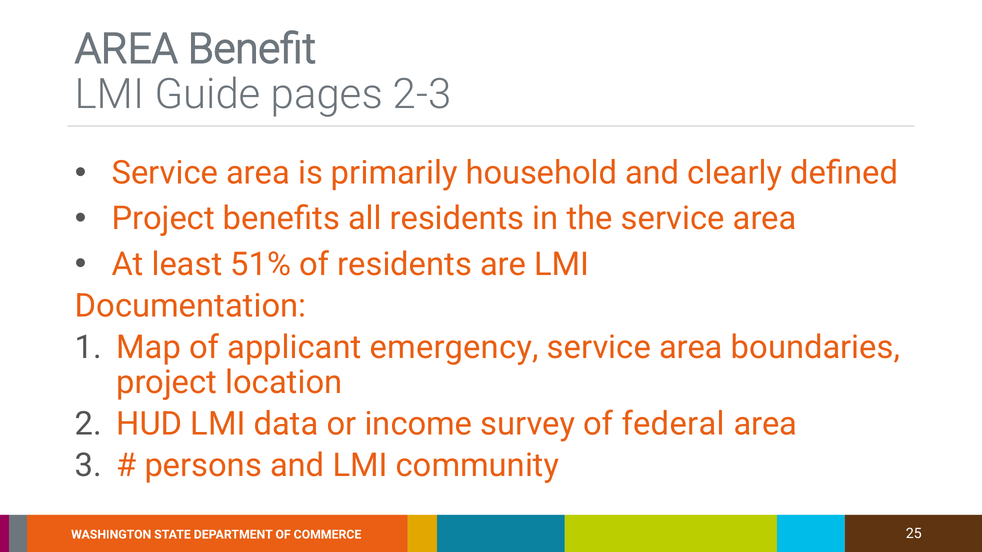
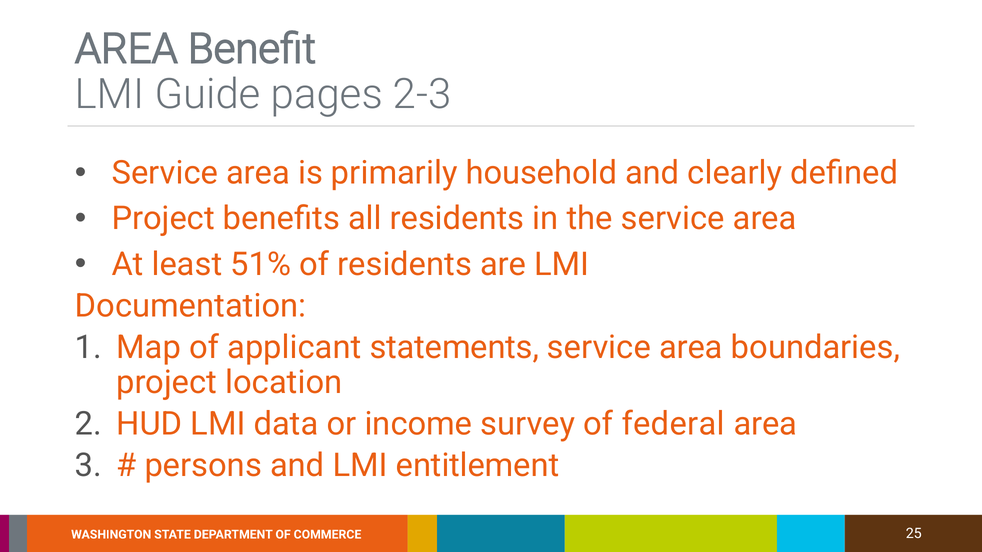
emergency: emergency -> statements (454, 347)
community: community -> entitlement (478, 466)
